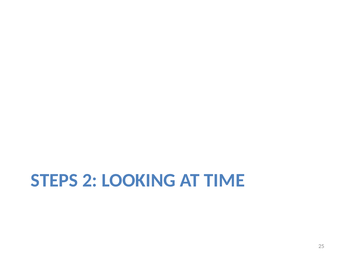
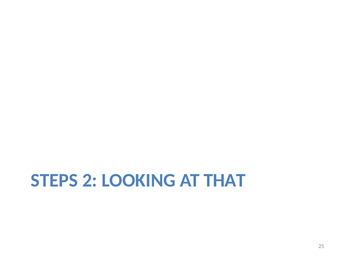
TIME: TIME -> THAT (225, 181)
